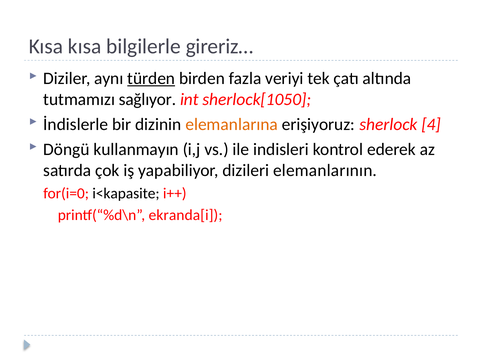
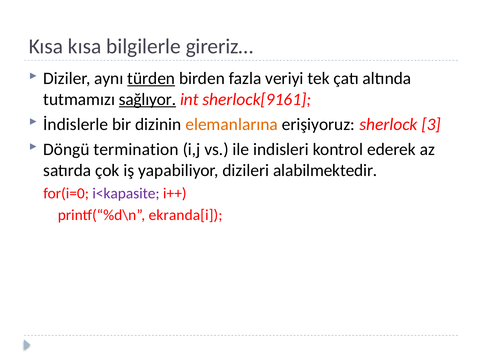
sağlıyor underline: none -> present (148, 99)
sherlock[1050: sherlock[1050 -> sherlock[9161 (257, 99)
4: 4 -> 3 (431, 124)
kullanmayın: kullanmayın -> termination (136, 149)
elemanlarının: elemanlarının -> alabilmektedir (325, 170)
i<kapasite colour: black -> purple (126, 193)
